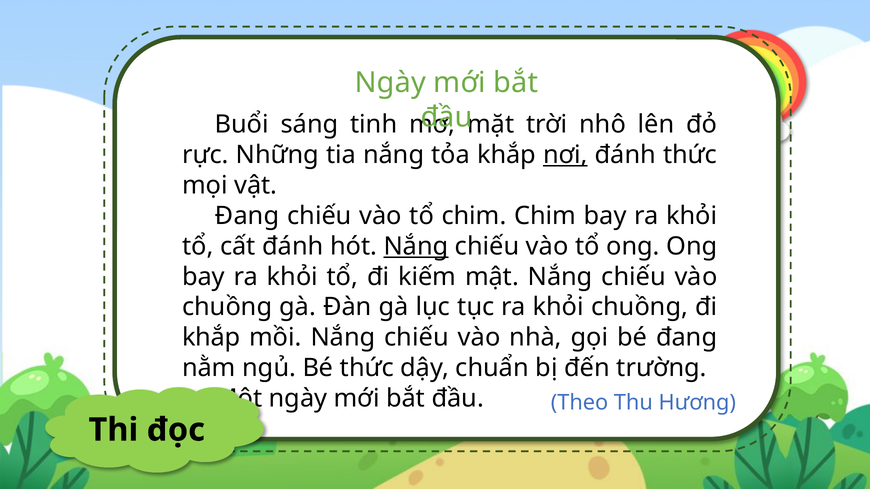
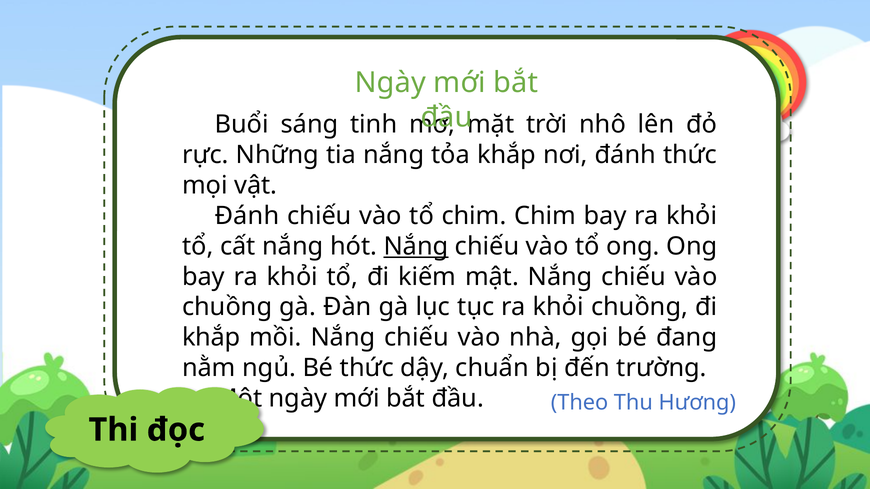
nơi underline: present -> none (565, 155)
Đang: Đang -> Đánh (247, 216)
cất đánh: đánh -> nắng (293, 246)
